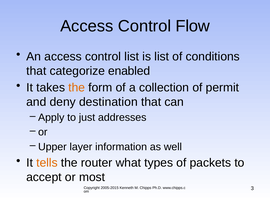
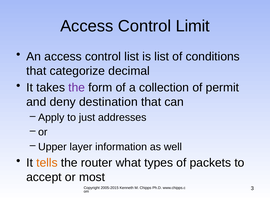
Flow: Flow -> Limit (193, 26)
enabled: enabled -> decimal (129, 71)
the colour: orange -> purple (77, 88)
